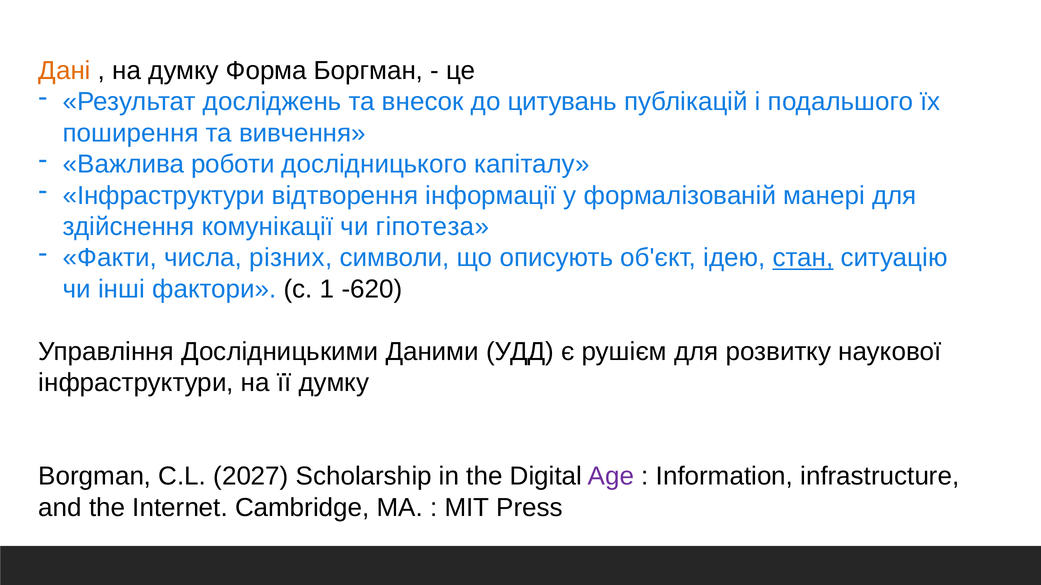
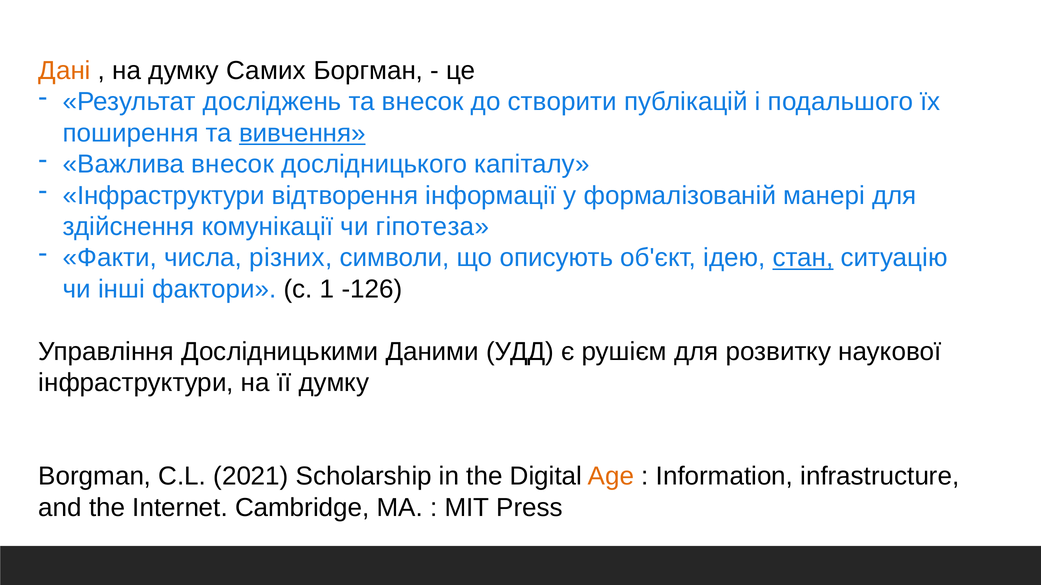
Форма: Форма -> Самих (266, 71)
цитувань: цитувань -> створити (562, 102)
вивчення underline: none -> present (302, 133)
Важлива роботи: роботи -> внесок (233, 164)
-620: -620 -> -126 (372, 289)
2027: 2027 -> 2021 (251, 477)
Age colour: purple -> orange (611, 477)
